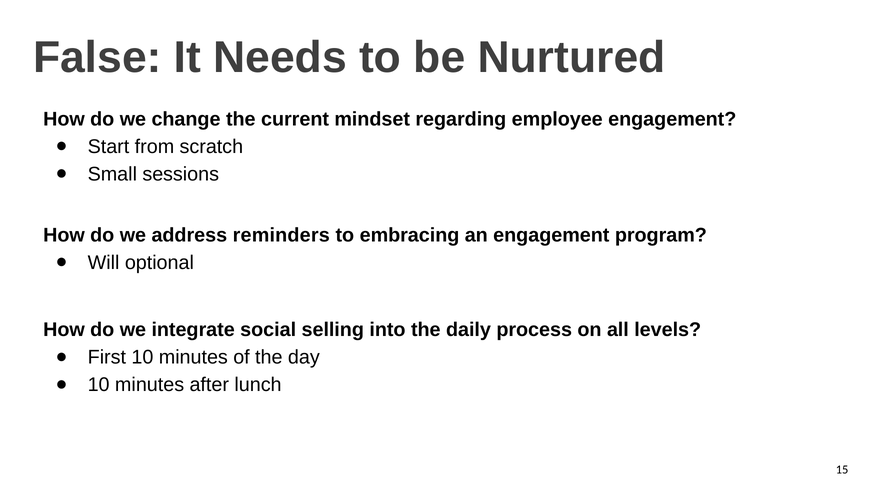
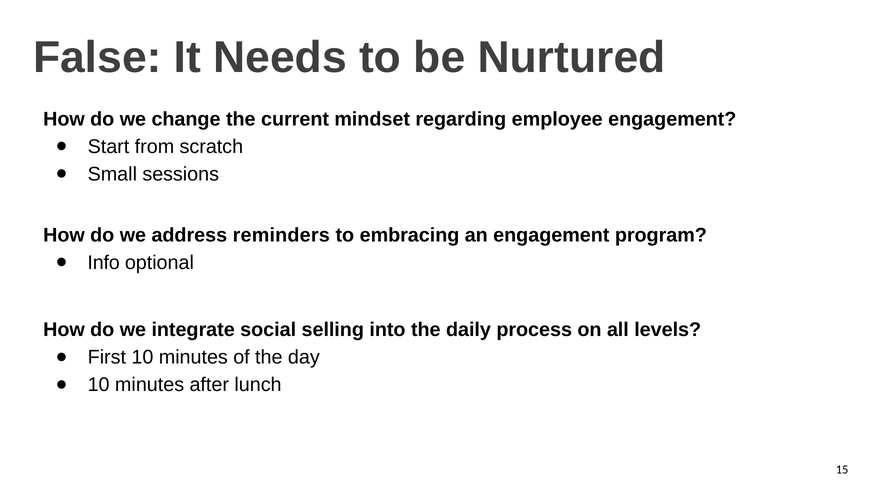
Will: Will -> Info (104, 262)
